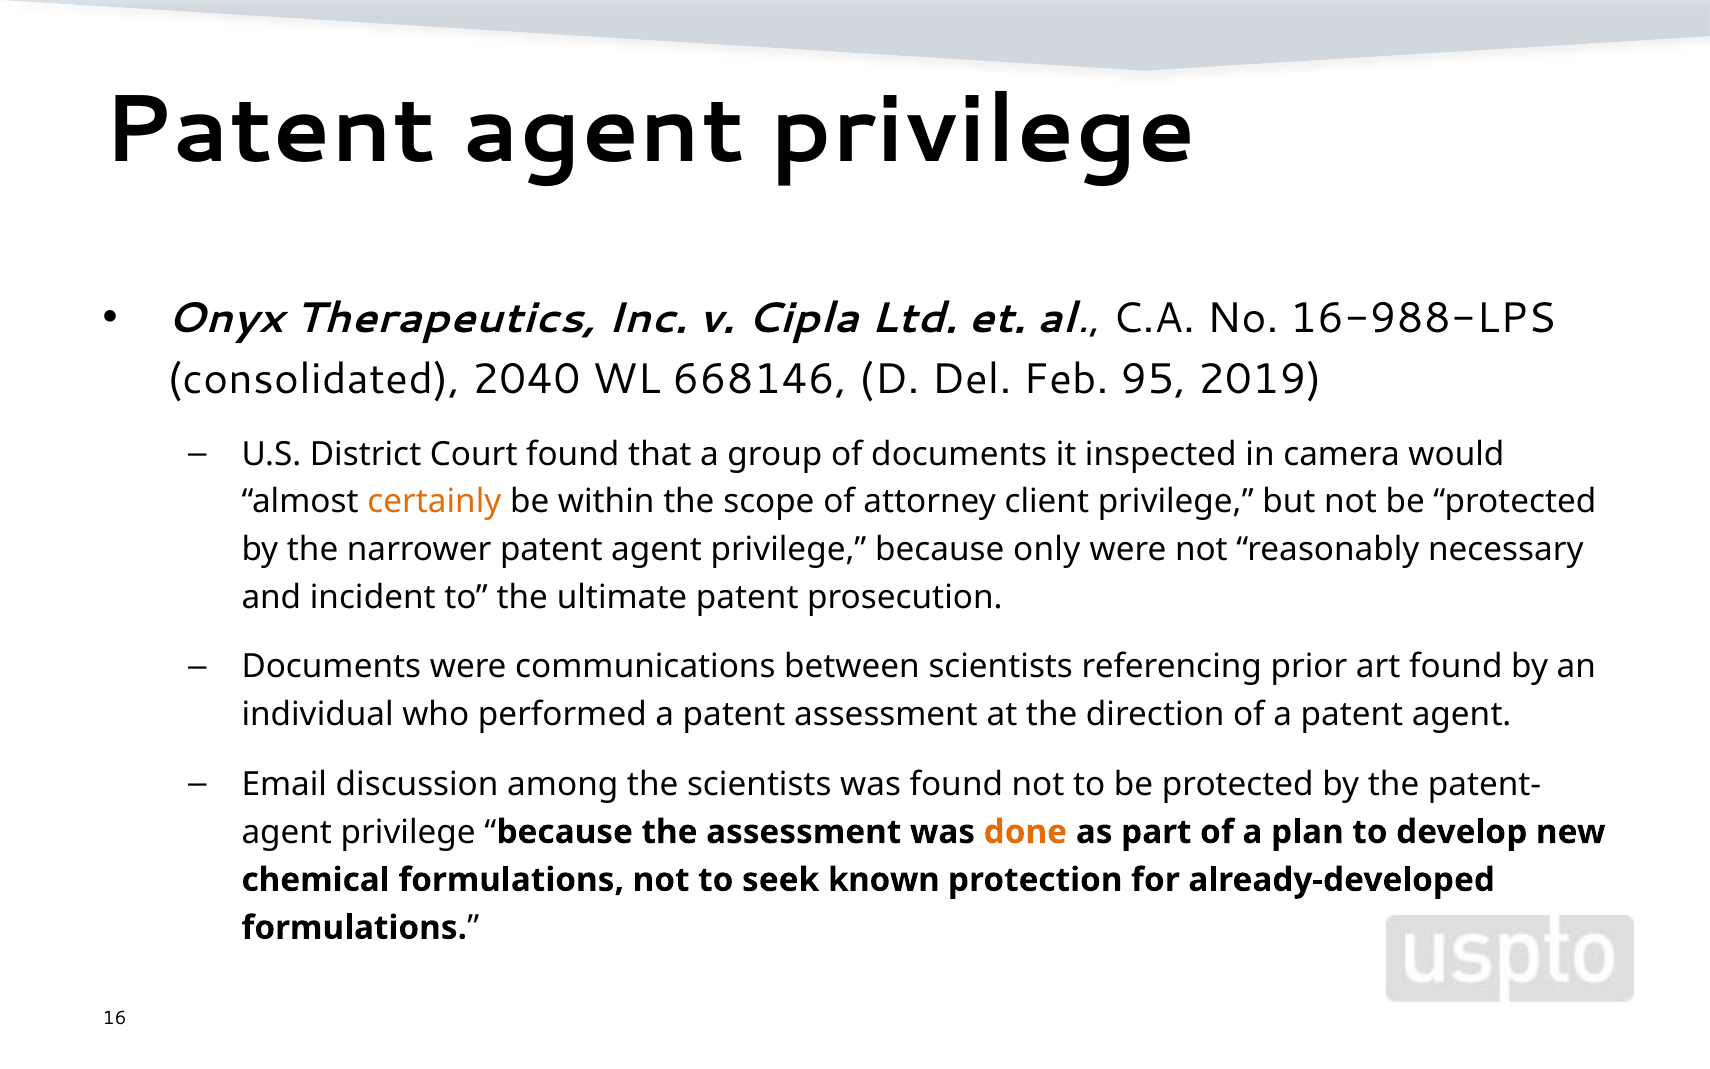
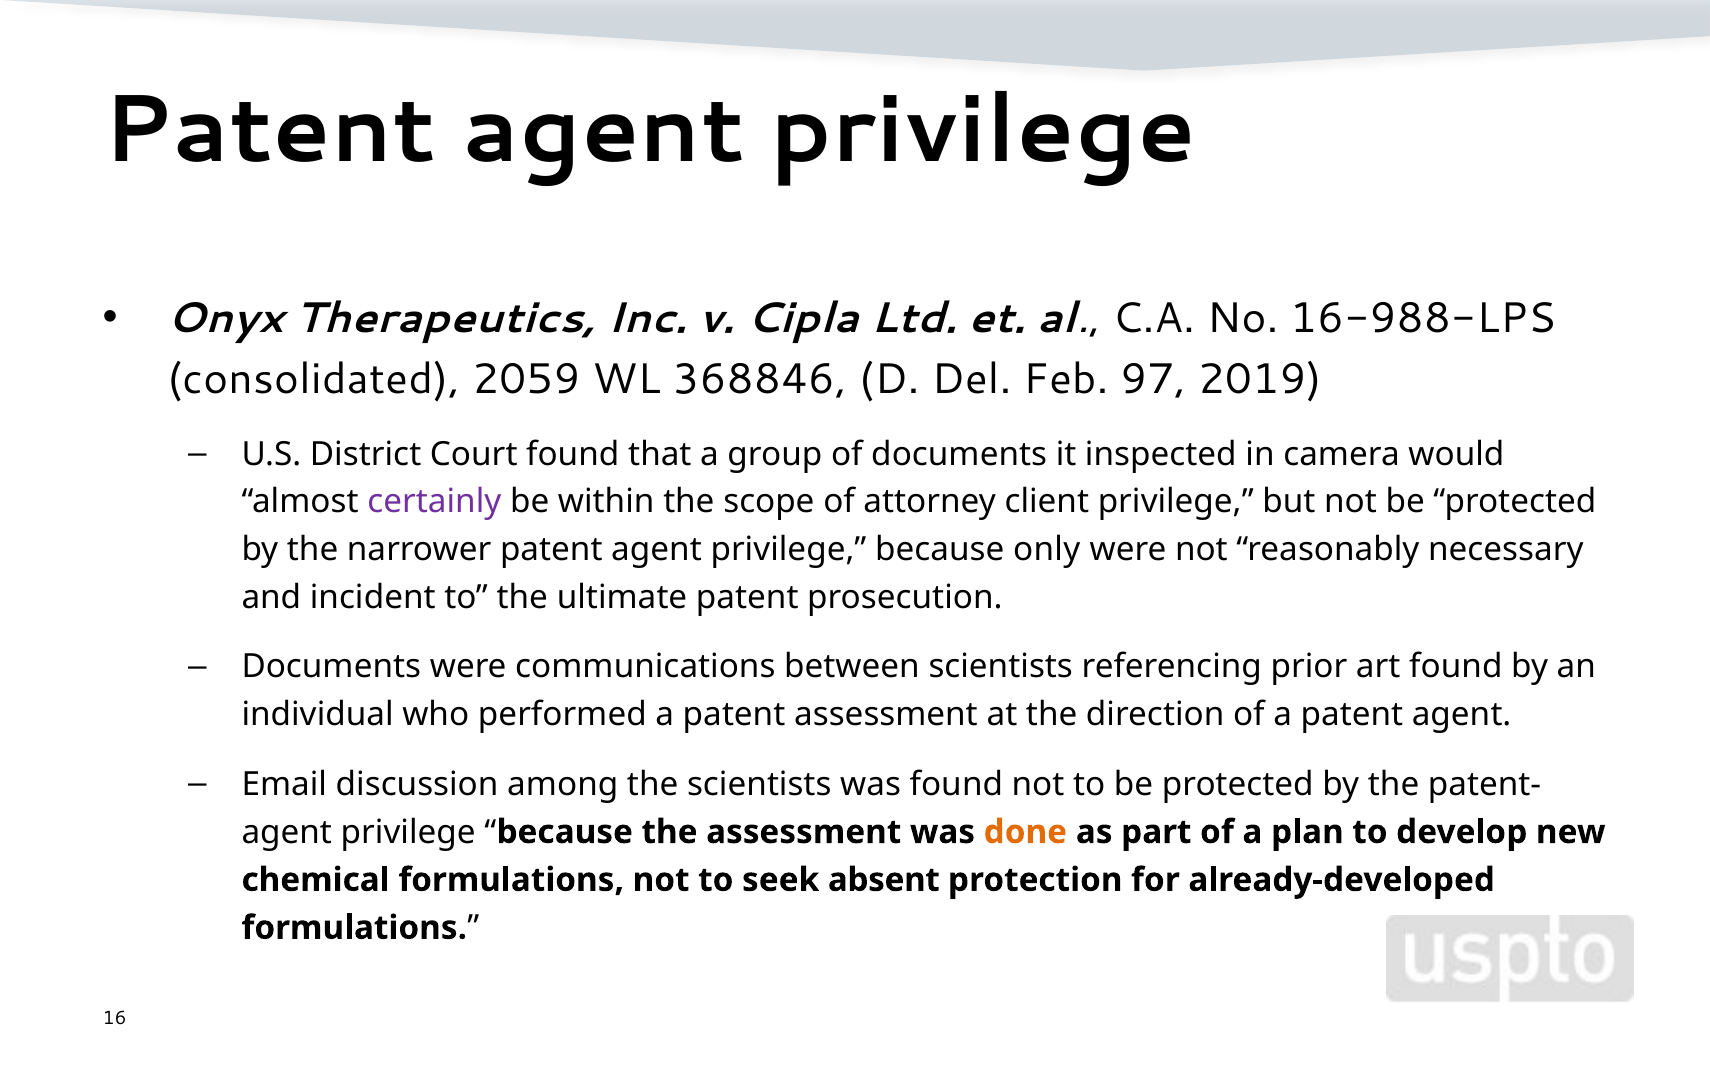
2040: 2040 -> 2059 (526, 380)
668146: 668146 -> 368846 (760, 380)
95: 95 -> 97 (1153, 380)
certainly colour: orange -> purple (434, 502)
known: known -> absent (884, 880)
